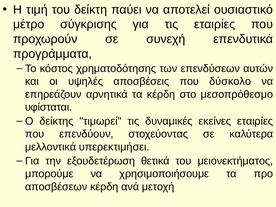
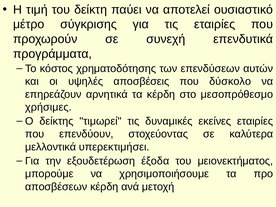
υφίσταται: υφίσταται -> χρήσιμες (48, 107)
θετικά: θετικά -> έξοδα (155, 161)
